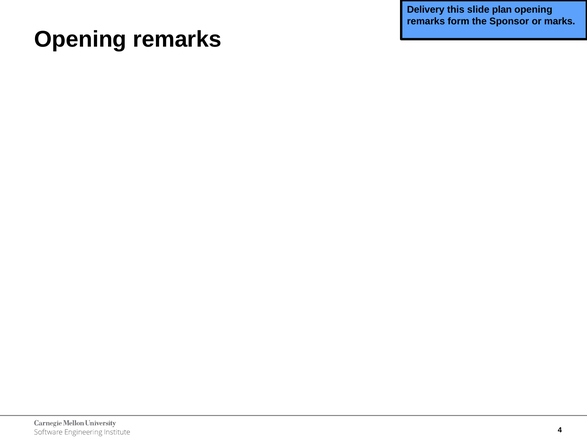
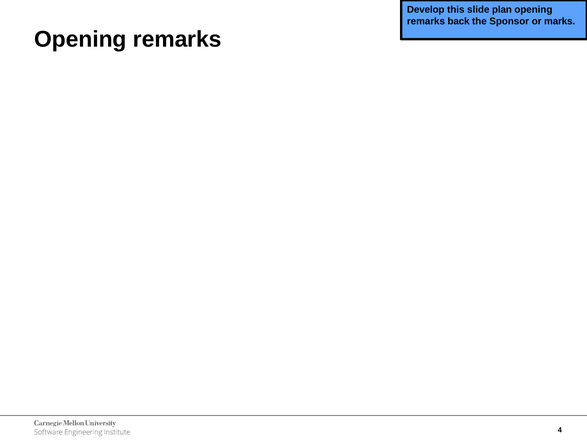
Delivery: Delivery -> Develop (426, 9)
form: form -> back (459, 21)
